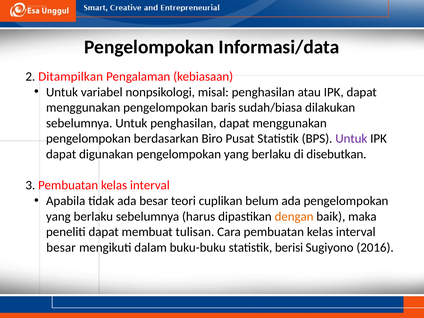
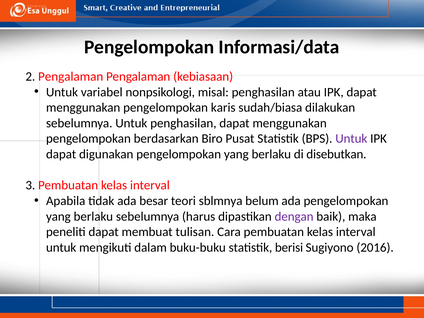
2 Ditampilkan: Ditampilkan -> Pengalaman (71, 77)
baris: baris -> karis (223, 108)
cuplikan: cuplikan -> sblmnya (221, 201)
dengan colour: orange -> purple (294, 216)
besar: besar -> untuk (61, 247)
